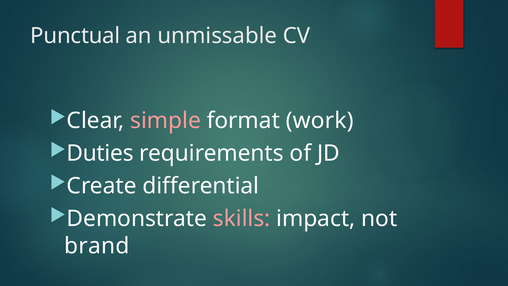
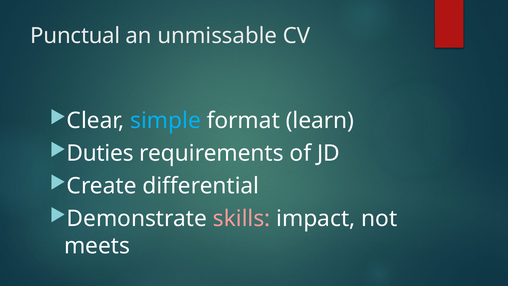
simple colour: pink -> light blue (166, 121)
work: work -> learn (320, 121)
brand: brand -> meets (97, 246)
